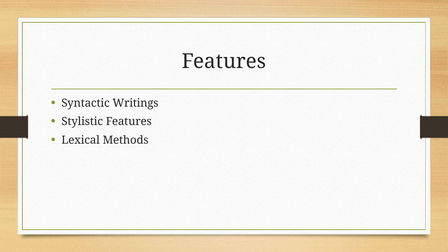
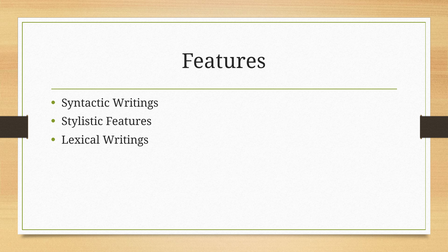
Lexical Methods: Methods -> Writings (126, 140)
